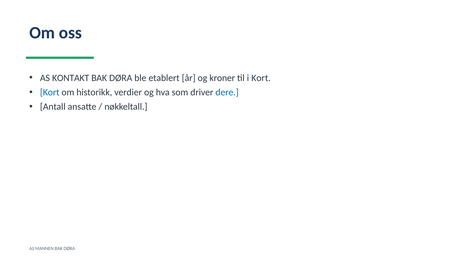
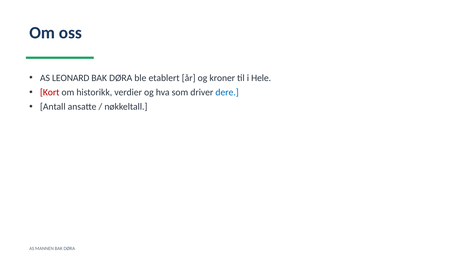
KONTAKT: KONTAKT -> LEONARD (71, 78)
i Kort: Kort -> Hele (261, 78)
Kort colour: blue -> red (50, 92)
